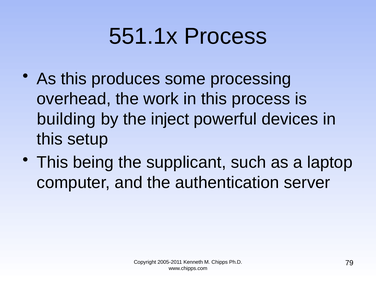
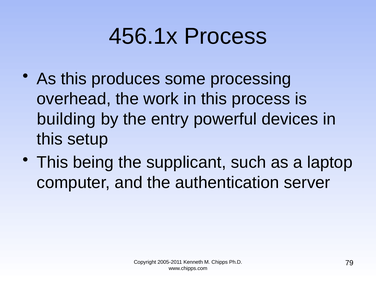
551.1x: 551.1x -> 456.1x (143, 36)
inject: inject -> entry (170, 119)
